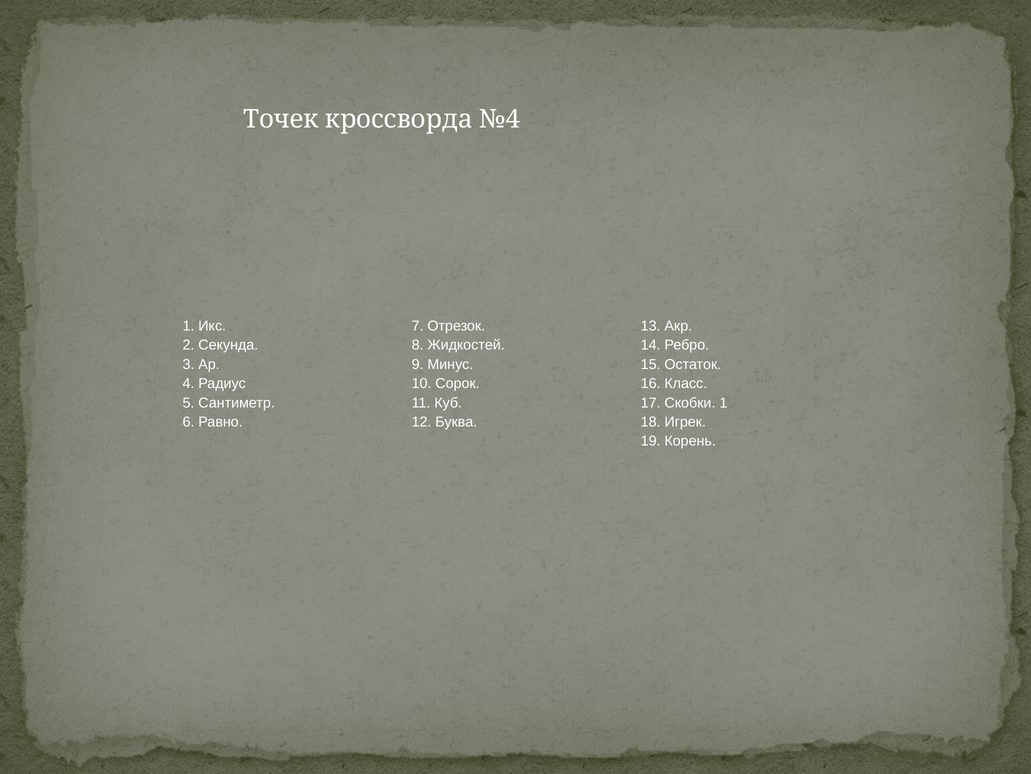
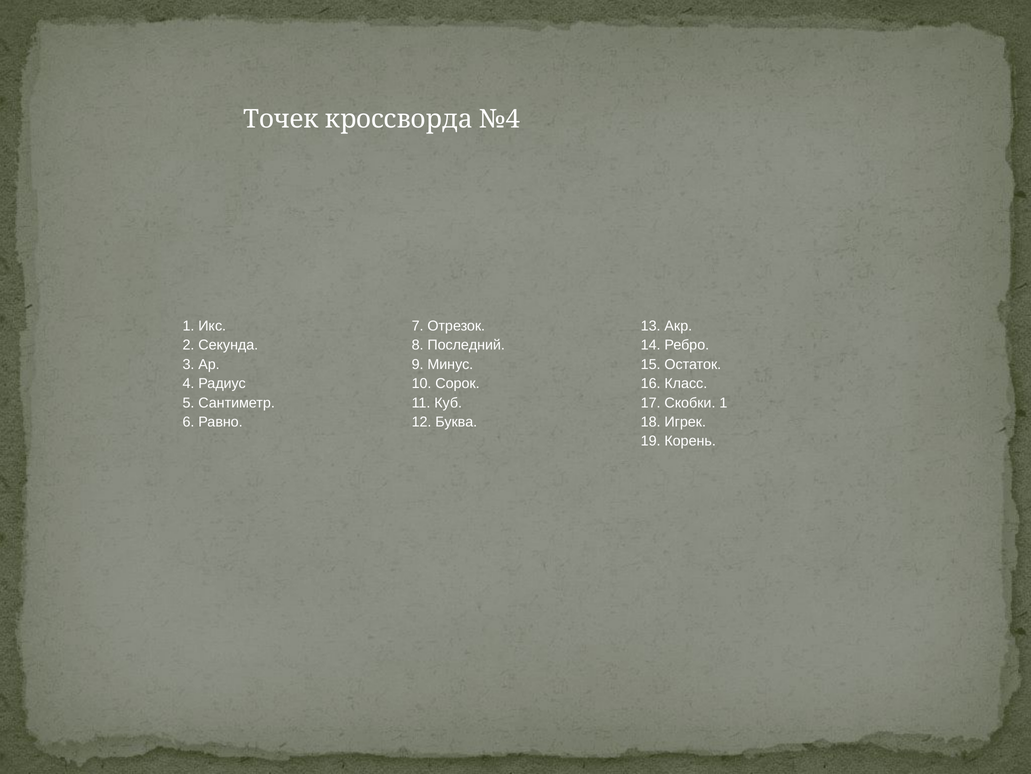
Жидкостей: Жидкостей -> Последний (466, 345)
